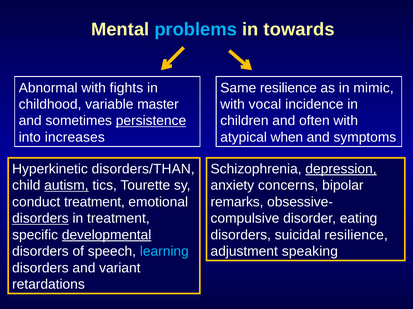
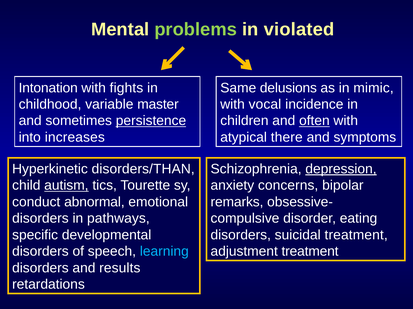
problems colour: light blue -> light green (196, 29)
towards: towards -> violated (299, 29)
Abnormal: Abnormal -> Intonation (48, 88)
Same resilience: resilience -> delusions (288, 88)
often underline: none -> present (314, 121)
when: when -> there (287, 138)
conduct treatment: treatment -> abnormal (94, 202)
disorders underline: present -> none (40, 219)
in treatment: treatment -> pathways (118, 219)
developmental underline: present -> none (107, 235)
suicidal resilience: resilience -> treatment (356, 235)
adjustment speaking: speaking -> treatment (310, 252)
variant: variant -> results (120, 268)
